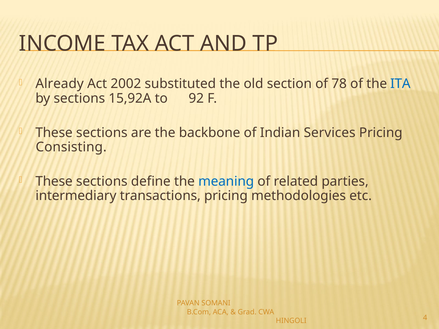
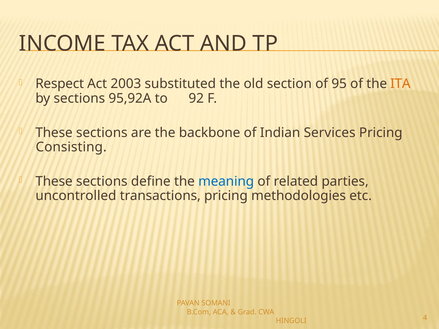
Already: Already -> Respect (60, 84)
2002: 2002 -> 2003 (126, 84)
78: 78 -> 95 (339, 84)
ITA colour: blue -> orange (400, 84)
15,92A: 15,92A -> 95,92A (130, 98)
intermediary: intermediary -> uncontrolled (76, 196)
